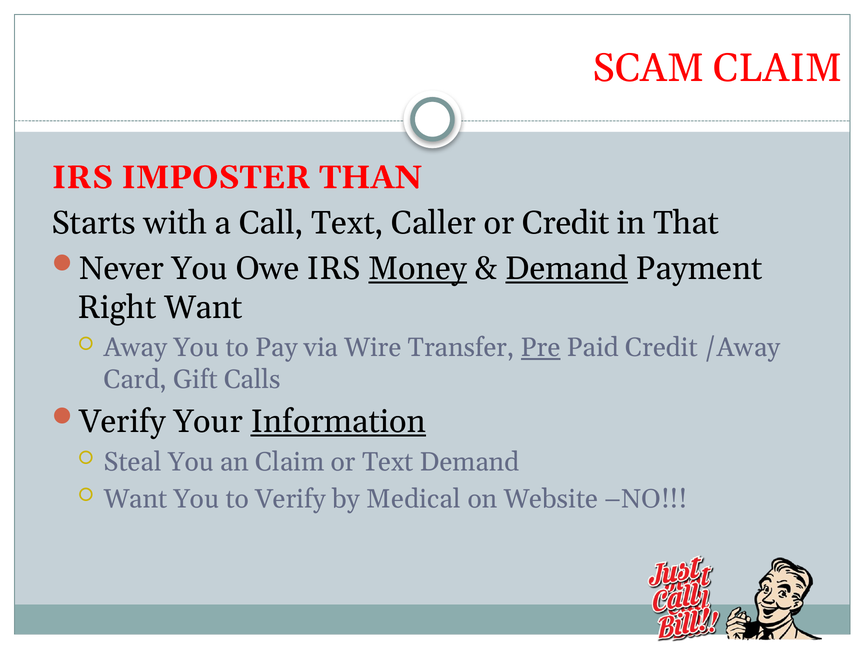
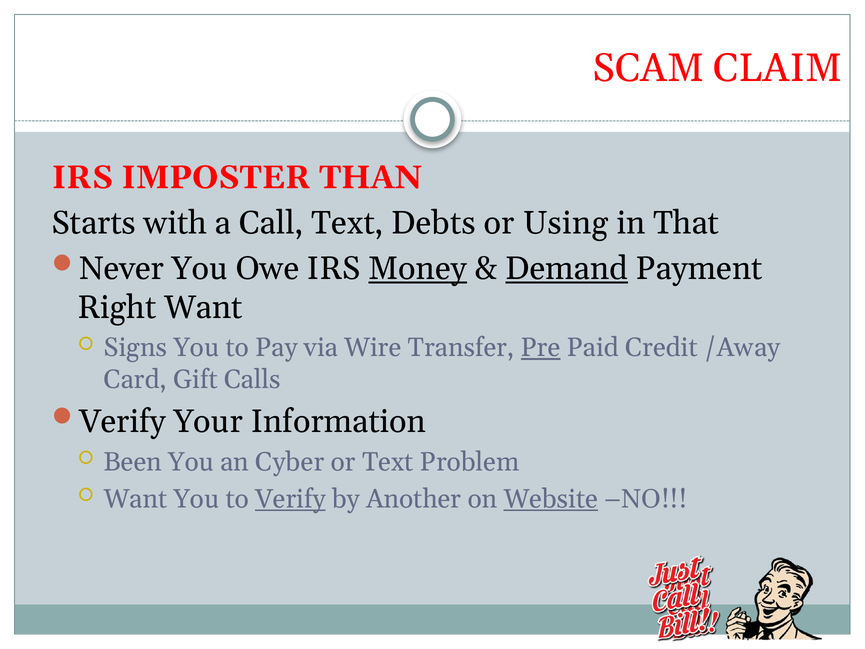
Caller: Caller -> Debts (433, 223)
or Credit: Credit -> Using (566, 223)
Away: Away -> Signs (135, 347)
Information underline: present -> none (338, 421)
Steal: Steal -> Been (133, 462)
an Claim: Claim -> Cyber (290, 462)
Text Demand: Demand -> Problem (470, 462)
Verify underline: none -> present (290, 499)
Medical: Medical -> Another (414, 499)
Website underline: none -> present (551, 499)
